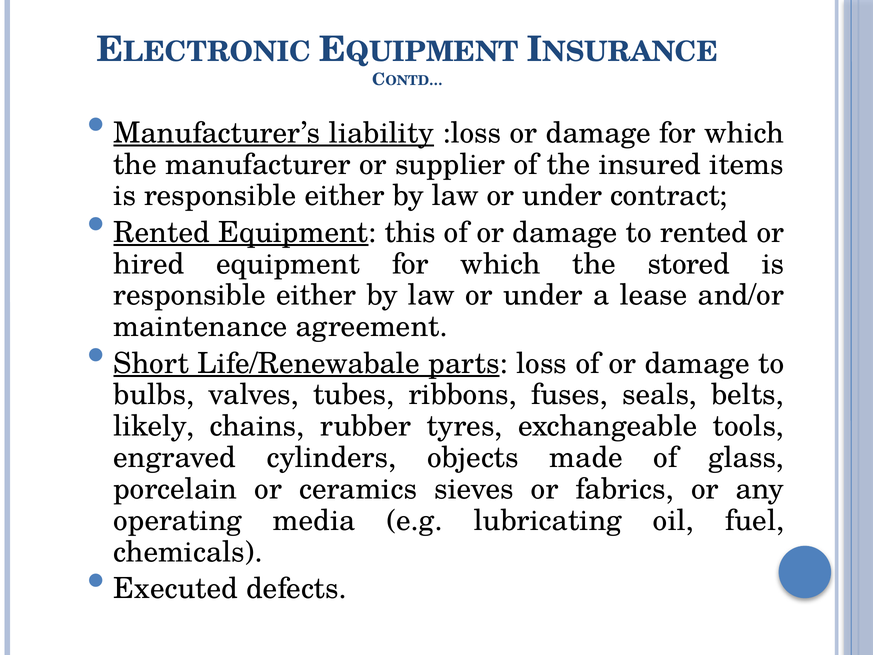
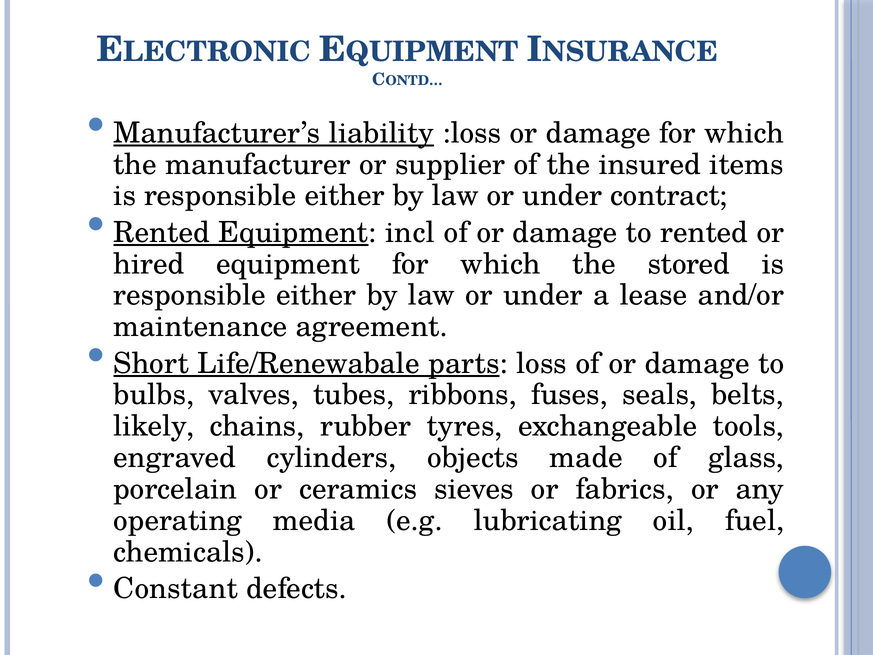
this: this -> incl (410, 232)
Executed: Executed -> Constant (176, 588)
